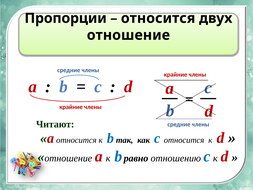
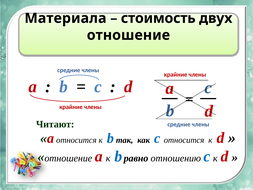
Пропорции: Пропорции -> Материала (65, 18)
относится: относится -> стоимость (158, 18)
